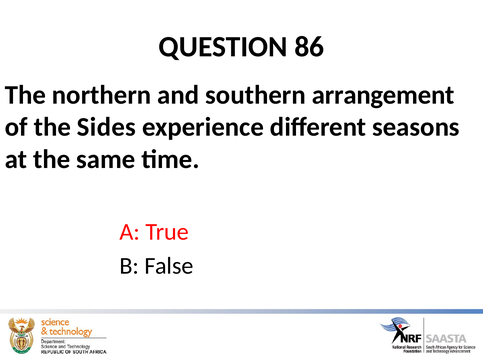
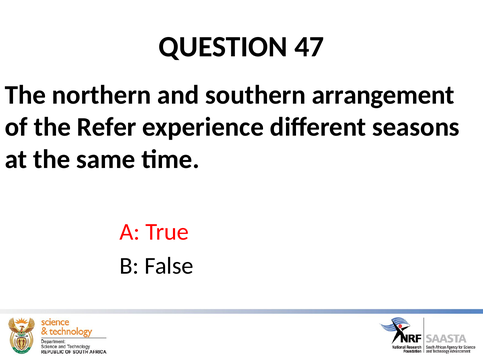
86: 86 -> 47 (309, 47)
Sides: Sides -> Refer (107, 127)
